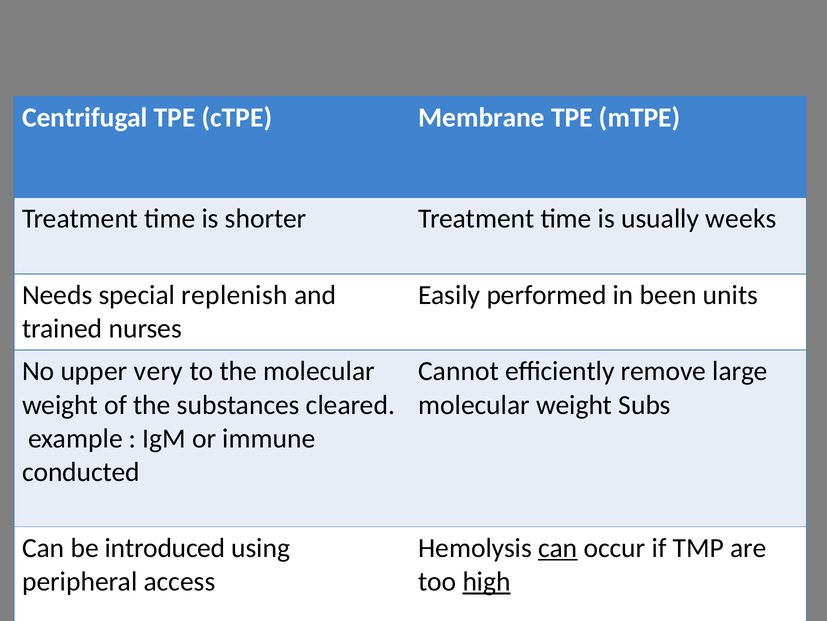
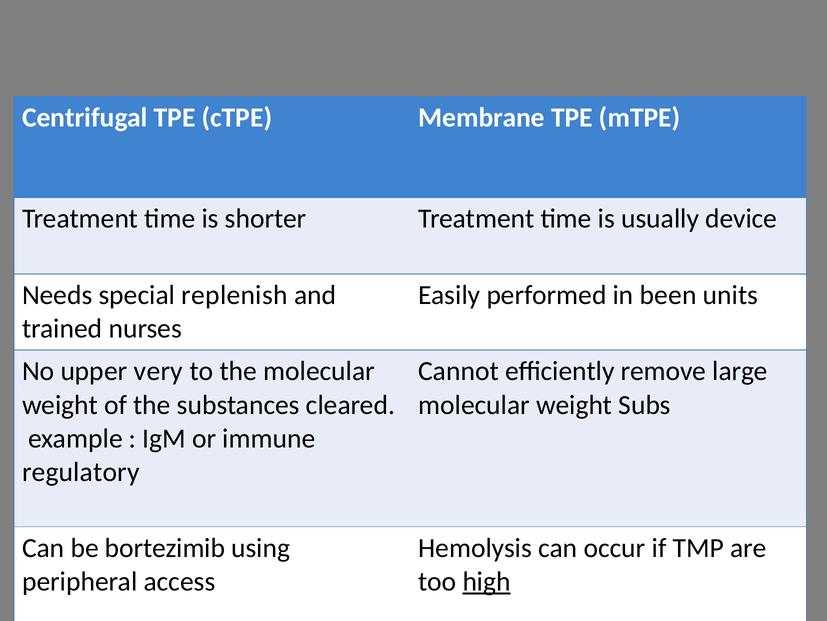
weeks: weeks -> device (741, 218)
conducted: conducted -> regulatory (81, 472)
introduced: introduced -> bortezimib (165, 547)
can underline: present -> none (558, 547)
